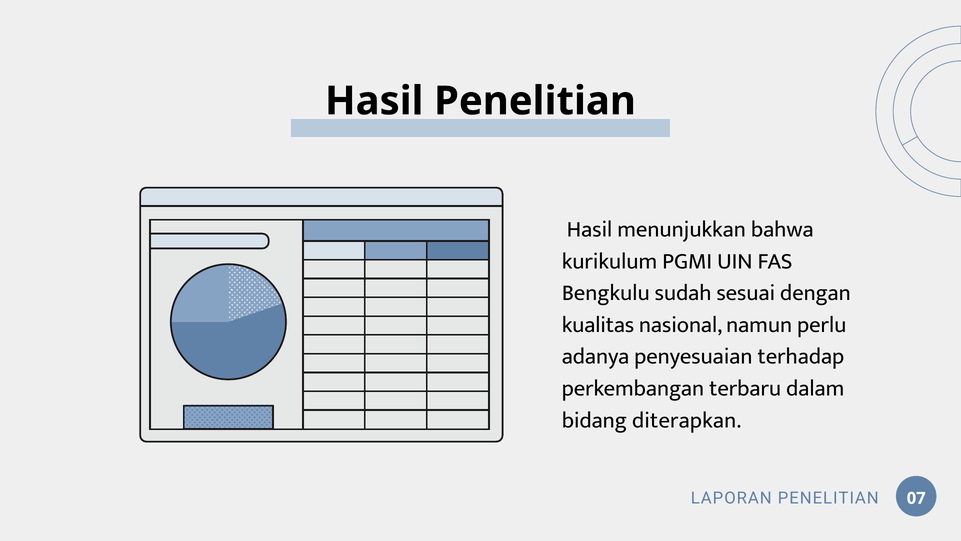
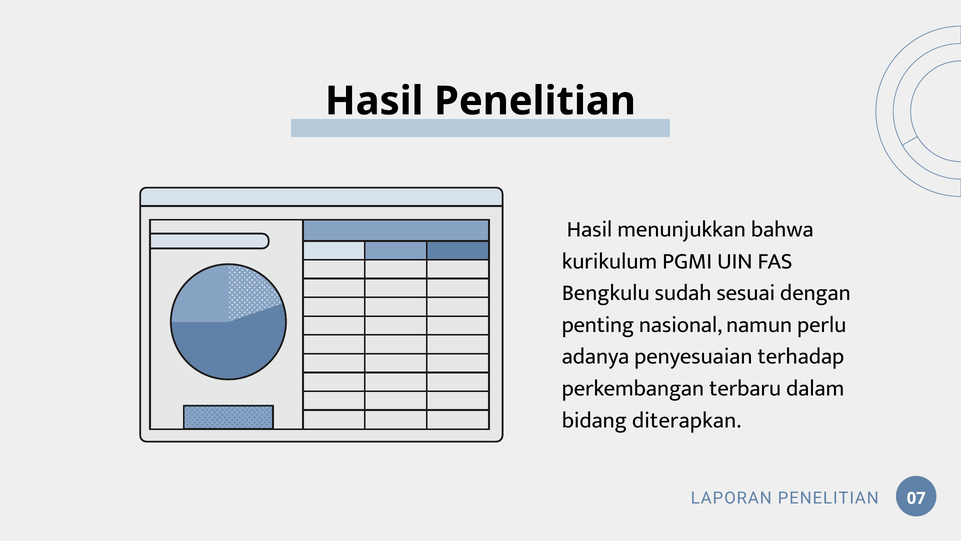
kualitas: kualitas -> penting (598, 324)
